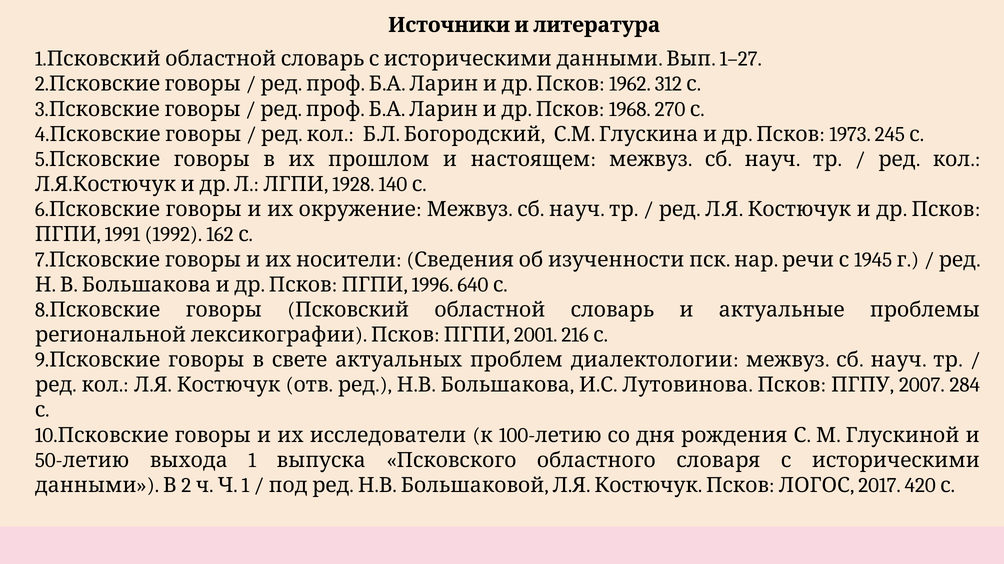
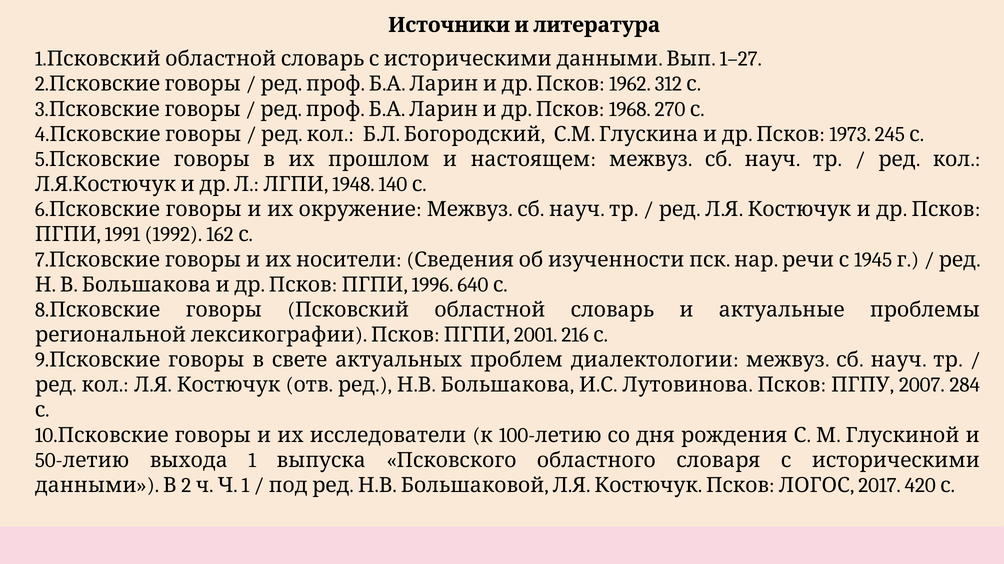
1928: 1928 -> 1948 (353, 185)
